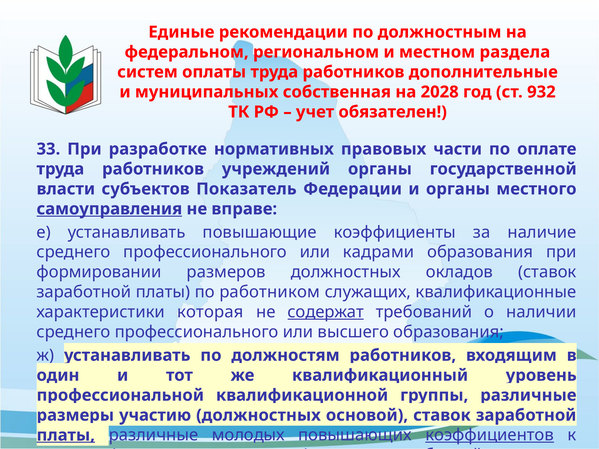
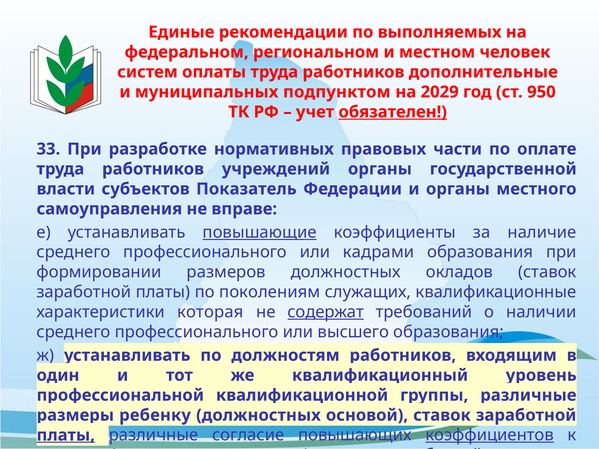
по должностным: должностным -> выполняемых (440, 32)
раздела: раздела -> человек (515, 52)
собственная: собственная -> подпунктом (337, 92)
2028: 2028 -> 2029 (440, 92)
932: 932 -> 950 (541, 92)
обязателен underline: none -> present (393, 112)
самоуправления underline: present -> none (109, 209)
повышающие underline: none -> present (260, 232)
работником: работником -> поколениям (270, 292)
участию: участию -> ребенку (155, 415)
молодых: молодых -> согласие (248, 435)
